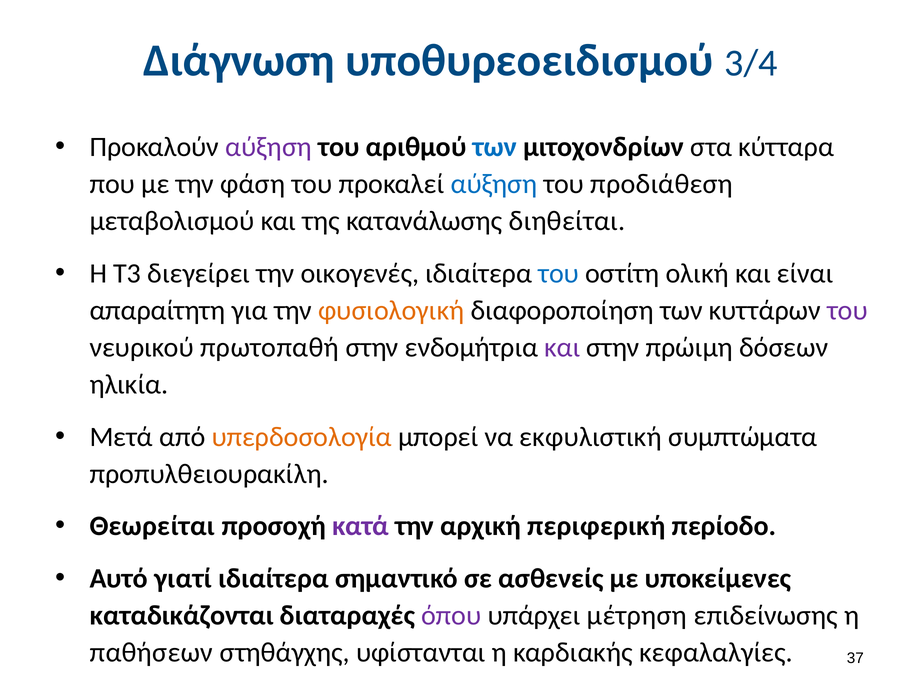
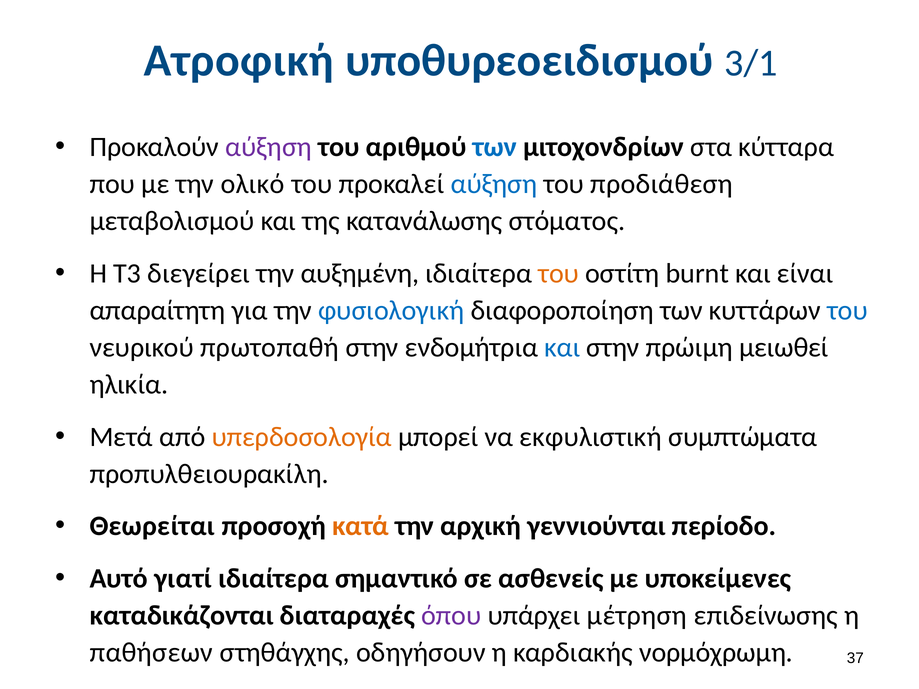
Διάγνωση: Διάγνωση -> Ατροφική (239, 61)
3/4: 3/4 -> 3/1 (751, 63)
φάση: φάση -> ολικό (253, 184)
διηθείται: διηθείται -> στόματος (567, 221)
οικογενές: οικογενές -> αυξημένη (360, 273)
του colour: blue -> orange (559, 273)
ολική: ολική -> burnt (697, 273)
φυσιολογική colour: orange -> blue (391, 311)
του colour: purple -> blue (847, 311)
και colour: purple -> blue (562, 348)
δόσεων: δόσεων -> μειωθεί (784, 348)
κατά colour: purple -> orange (361, 526)
περιφερική: περιφερική -> γεννιούνται (596, 526)
υφίστανται: υφίστανται -> οδηγήσουν (421, 653)
κεφαλαλγίες: κεφαλαλγίες -> νορμόχρωμη (716, 653)
